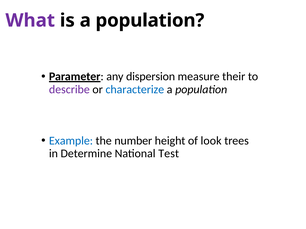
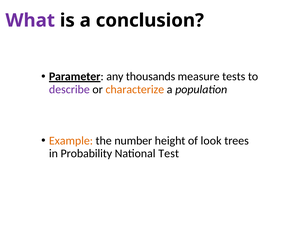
is a population: population -> conclusion (150, 20)
dispersion: dispersion -> thousands (151, 77)
their: their -> tests (234, 77)
characterize colour: blue -> orange (135, 90)
Example colour: blue -> orange (71, 141)
Determine: Determine -> Probability (86, 154)
